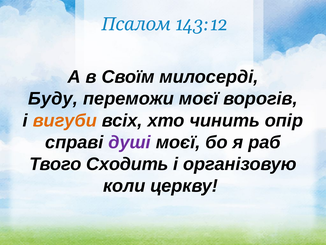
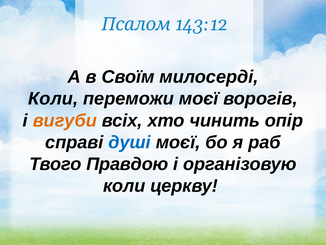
Буду: Буду -> Коли (53, 99)
душі colour: purple -> blue (130, 142)
Сходить: Сходить -> Правдою (127, 164)
